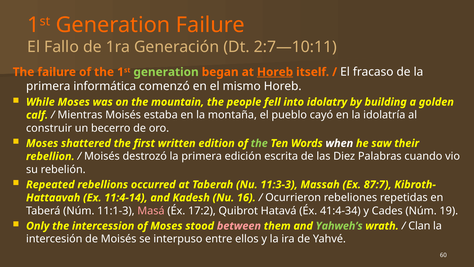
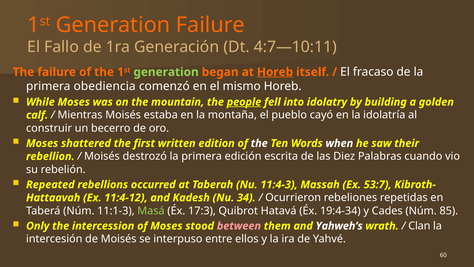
2:7—10:11: 2:7—10:11 -> 4:7—10:11 (295, 47)
informática: informática -> obediencia (105, 86)
people underline: none -> present (244, 102)
the colour: light green -> white (259, 143)
11:3-3: 11:3-3 -> 11:4-3 (279, 184)
87:7: 87:7 -> 53:7 (378, 184)
11:4-14: 11:4-14 -> 11:4-12 (126, 197)
16: 16 -> 34 (246, 197)
Masá colour: pink -> light green (151, 210)
17:2: 17:2 -> 17:3 (202, 210)
41:4-34: 41:4-34 -> 19:4-34 (340, 210)
19: 19 -> 85 (449, 210)
Yahweh’s colour: light green -> white (339, 226)
